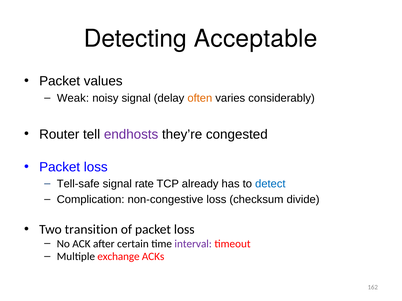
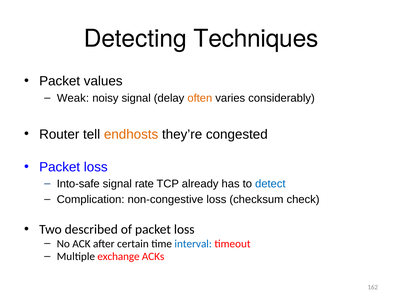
Acceptable: Acceptable -> Techniques (256, 39)
endhosts colour: purple -> orange (131, 135)
Tell-safe: Tell-safe -> Into-safe (78, 184)
divide: divide -> check (303, 200)
transition: transition -> described (91, 230)
interval colour: purple -> blue (193, 244)
